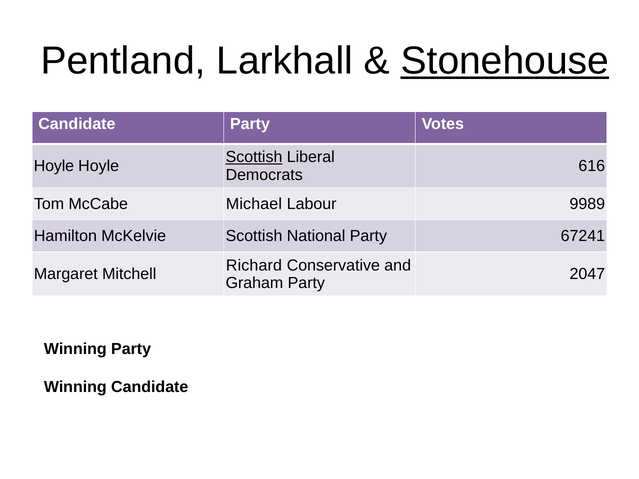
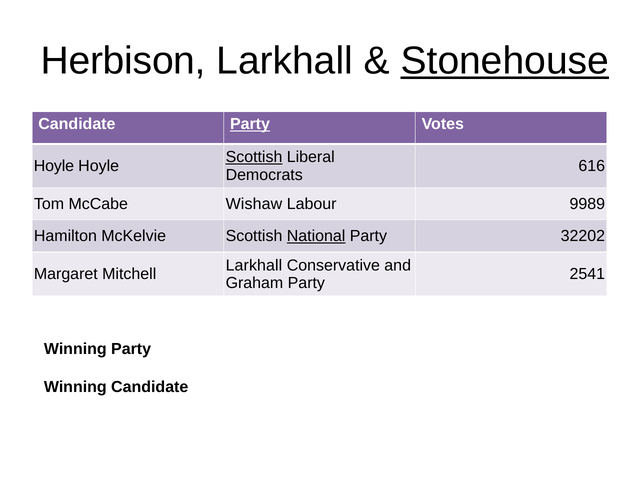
Pentland: Pentland -> Herbison (123, 61)
Party underline: none -> present (250, 124)
Michael: Michael -> Wishaw (254, 204)
National underline: none -> present (316, 236)
67241: 67241 -> 32202 (583, 236)
Richard: Richard -> Larkhall (254, 265)
2047: 2047 -> 2541 (587, 274)
